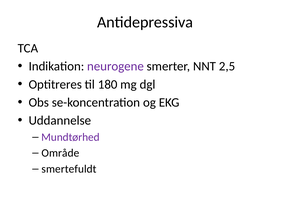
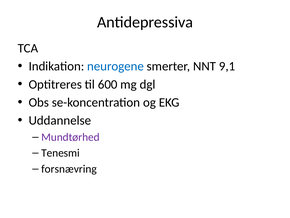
neurogene colour: purple -> blue (115, 66)
2,5: 2,5 -> 9,1 (227, 66)
180: 180 -> 600 (108, 84)
Område: Område -> Tenesmi (60, 153)
smertefuldt: smertefuldt -> forsnævring (69, 169)
